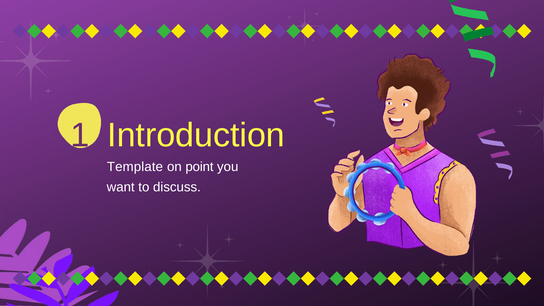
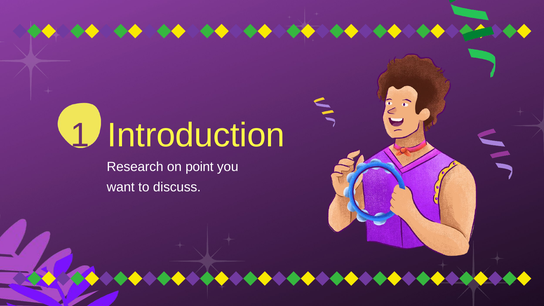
Template: Template -> Research (135, 167)
